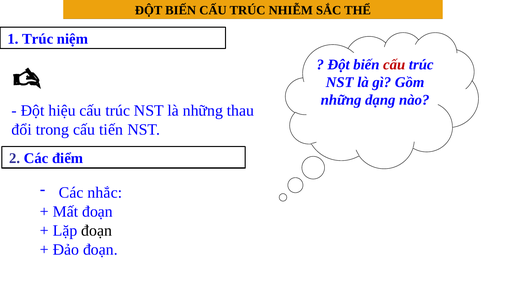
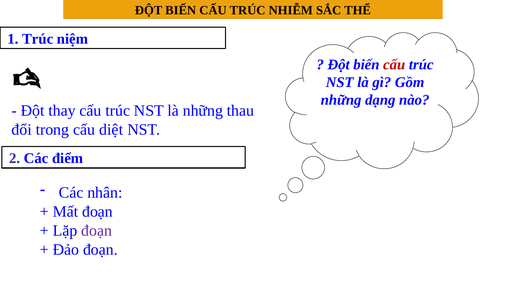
hiệu: hiệu -> thay (62, 110)
tiến: tiến -> diệt (111, 129)
nhắc: nhắc -> nhân (105, 192)
đoạn colour: black -> purple (97, 230)
